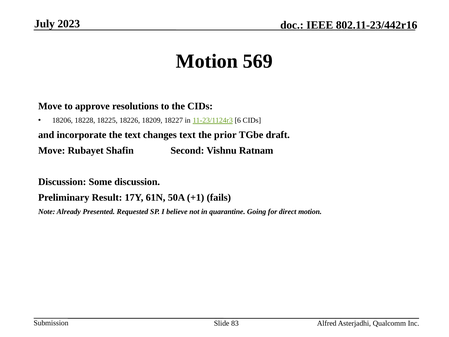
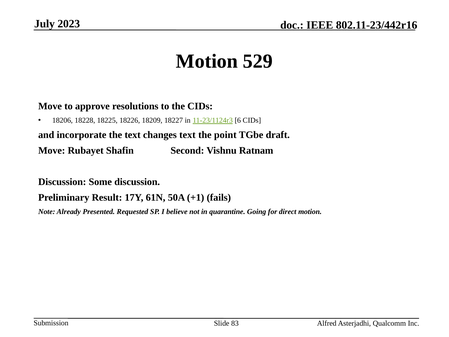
569: 569 -> 529 (258, 61)
prior: prior -> point (225, 135)
